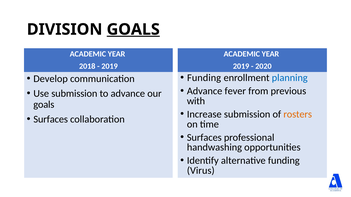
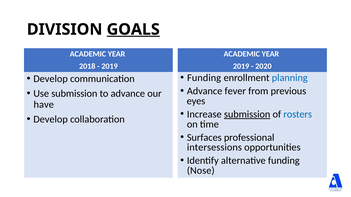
with: with -> eyes (196, 101)
goals: goals -> have (44, 105)
submission underline: none -> present (247, 114)
rosters colour: orange -> blue (298, 114)
Surfaces: Surfaces -> Develop (51, 119)
handwashing: handwashing -> intersessions (214, 148)
Virus: Virus -> Nose (201, 171)
